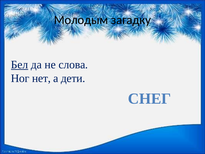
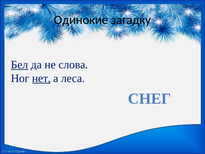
Молодым: Молодым -> Одинокие (81, 20)
нет underline: none -> present (41, 78)
дети: дети -> леса (73, 78)
